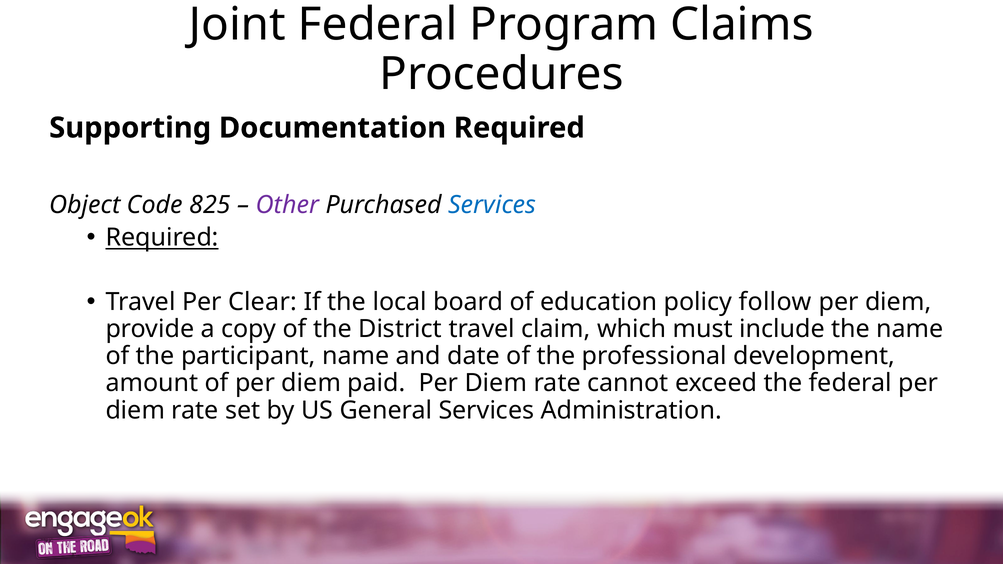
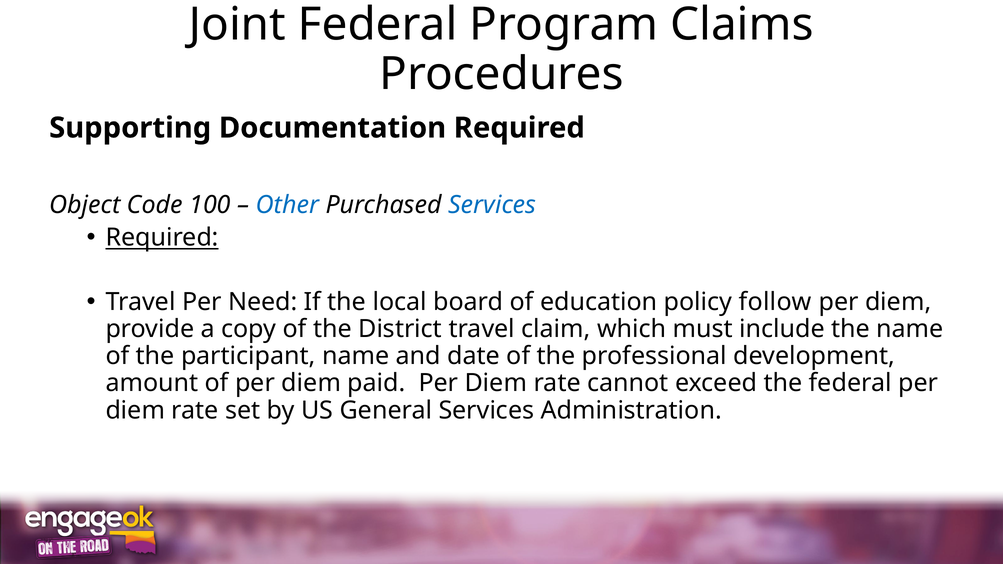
825: 825 -> 100 (210, 205)
Other colour: purple -> blue (287, 205)
Clear: Clear -> Need (263, 302)
